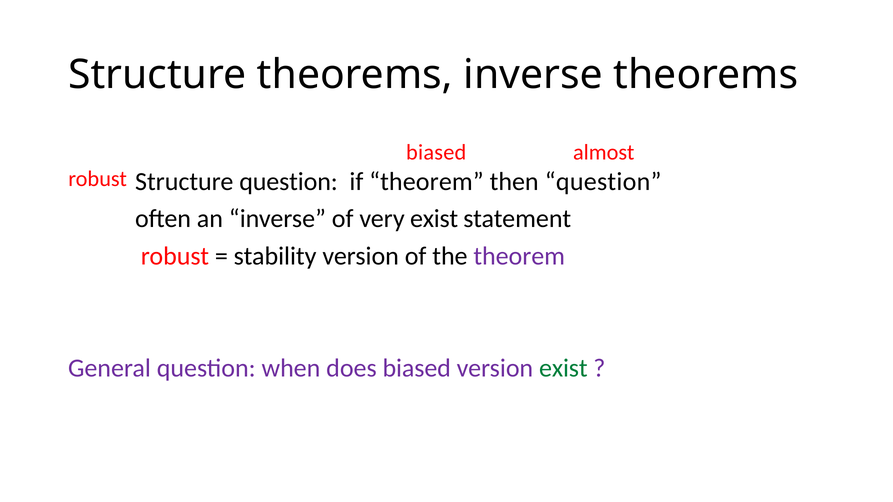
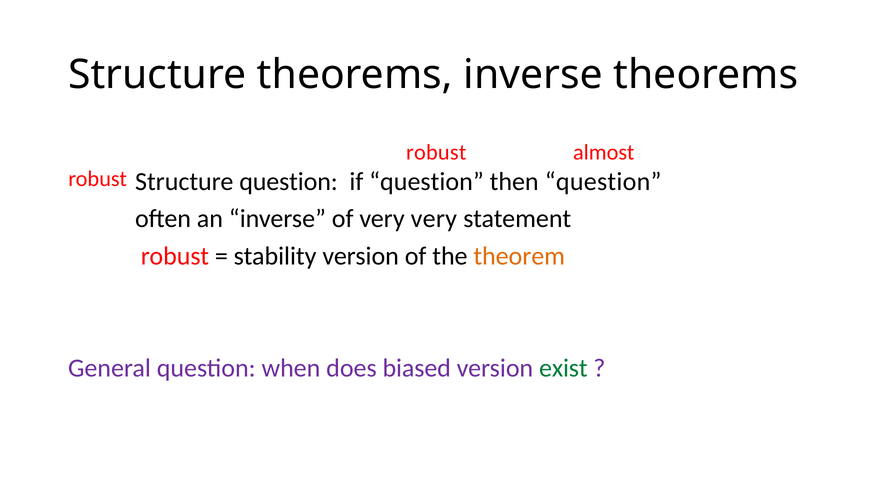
biased: biased -> robust (436, 153)
if theorem: theorem -> question (426, 182)
very exist: exist -> very (434, 219)
theorem colour: purple -> orange (519, 256)
